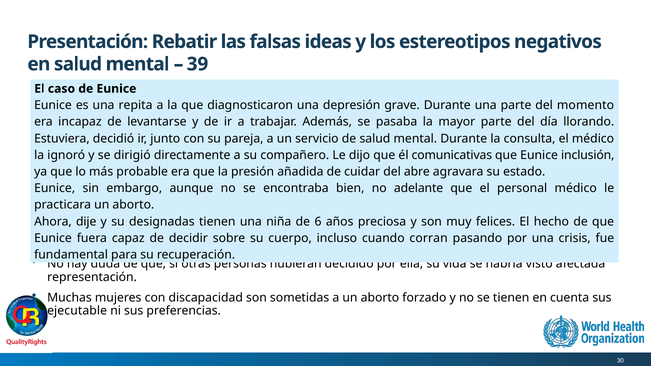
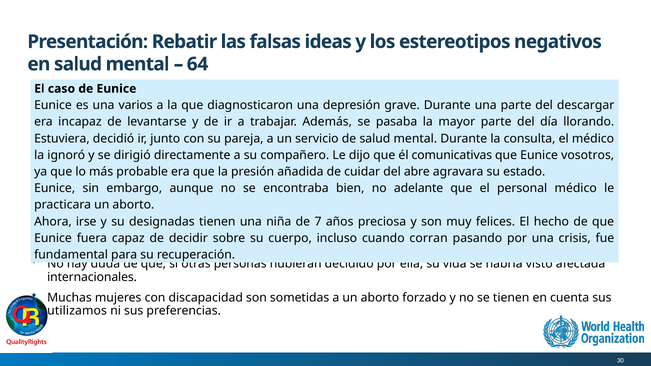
39: 39 -> 64 (197, 64)
repita: repita -> varios (136, 105)
momento: momento -> descargar (586, 105)
inclusión: inclusión -> vosotros (588, 155)
dije: dije -> irse (86, 222)
6: 6 -> 7 (318, 222)
representación: representación -> internacionales (92, 277)
ejecutable: ejecutable -> utilizamos (77, 311)
